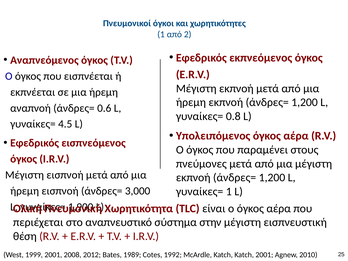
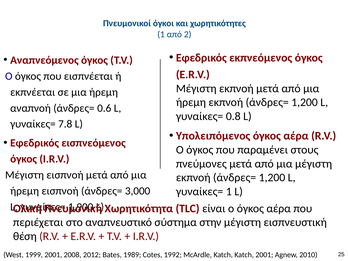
4.5: 4.5 -> 7.8 (65, 124)
